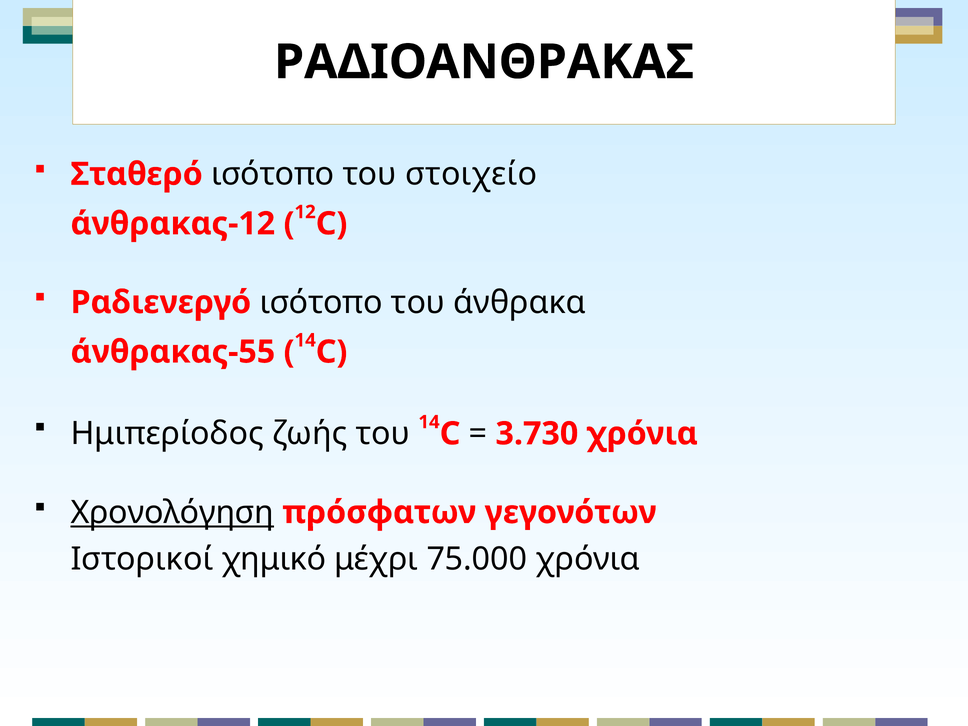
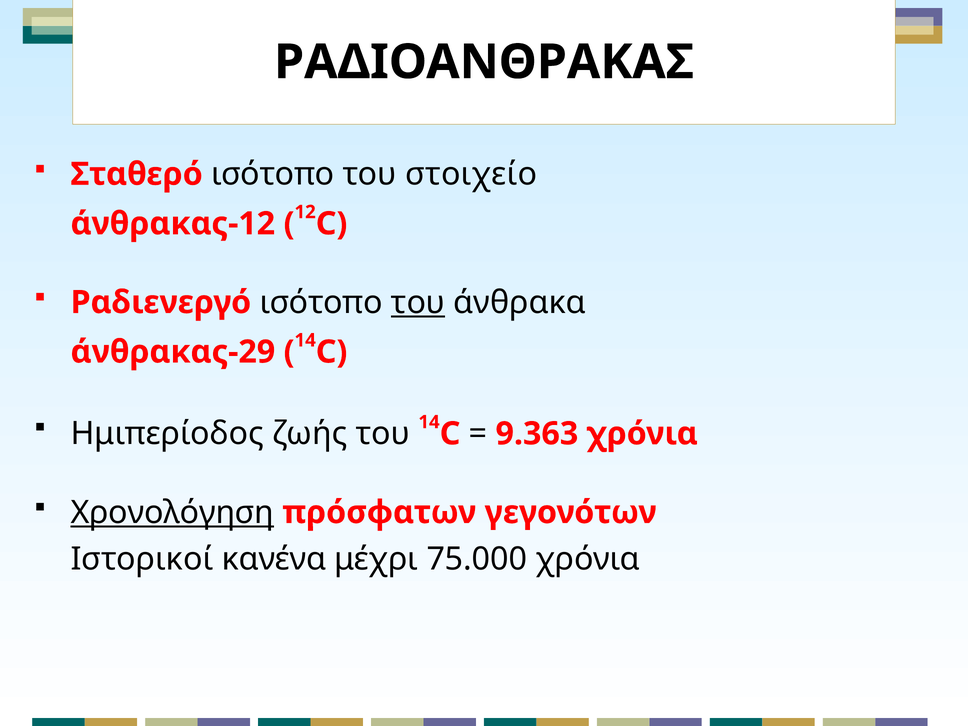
του underline: none -> present (418, 302)
άνθρακας-55: άνθρακας-55 -> άνθρακας-29 (173, 352)
3.730: 3.730 -> 9.363 (537, 434)
χημικό: χημικό -> κανένα (274, 559)
